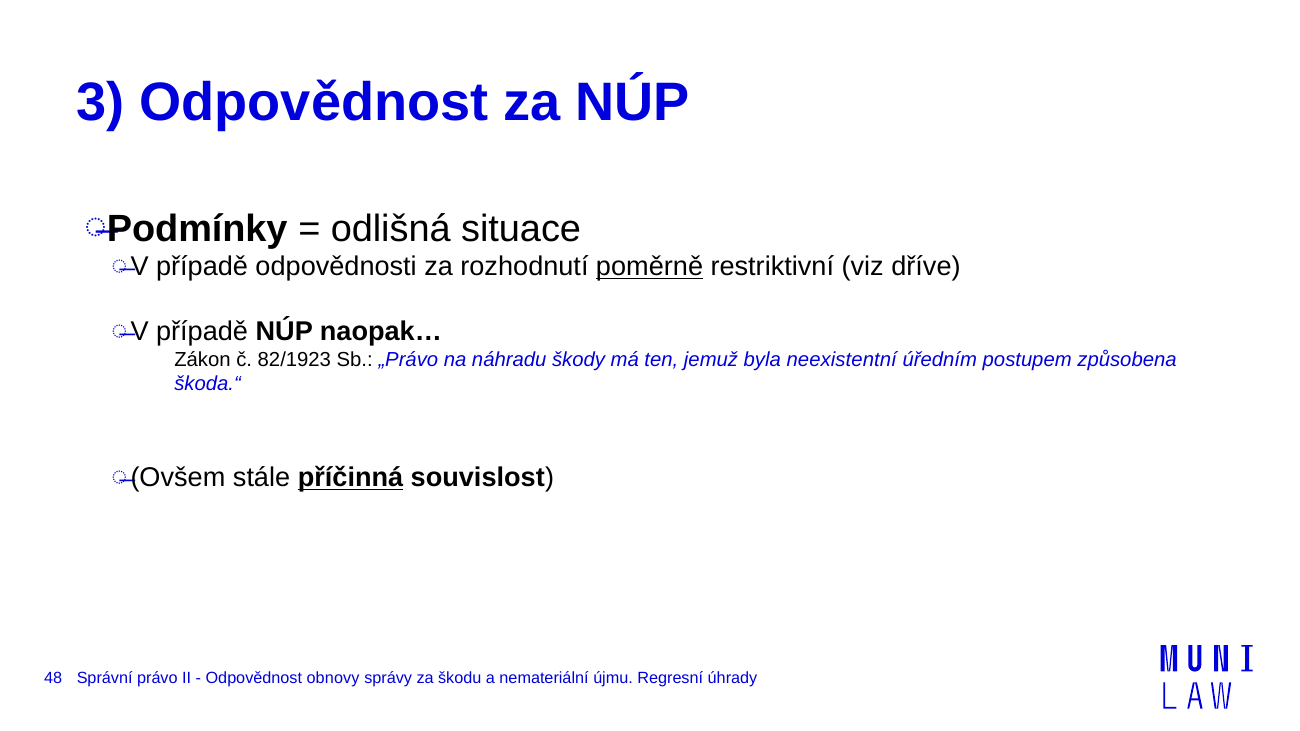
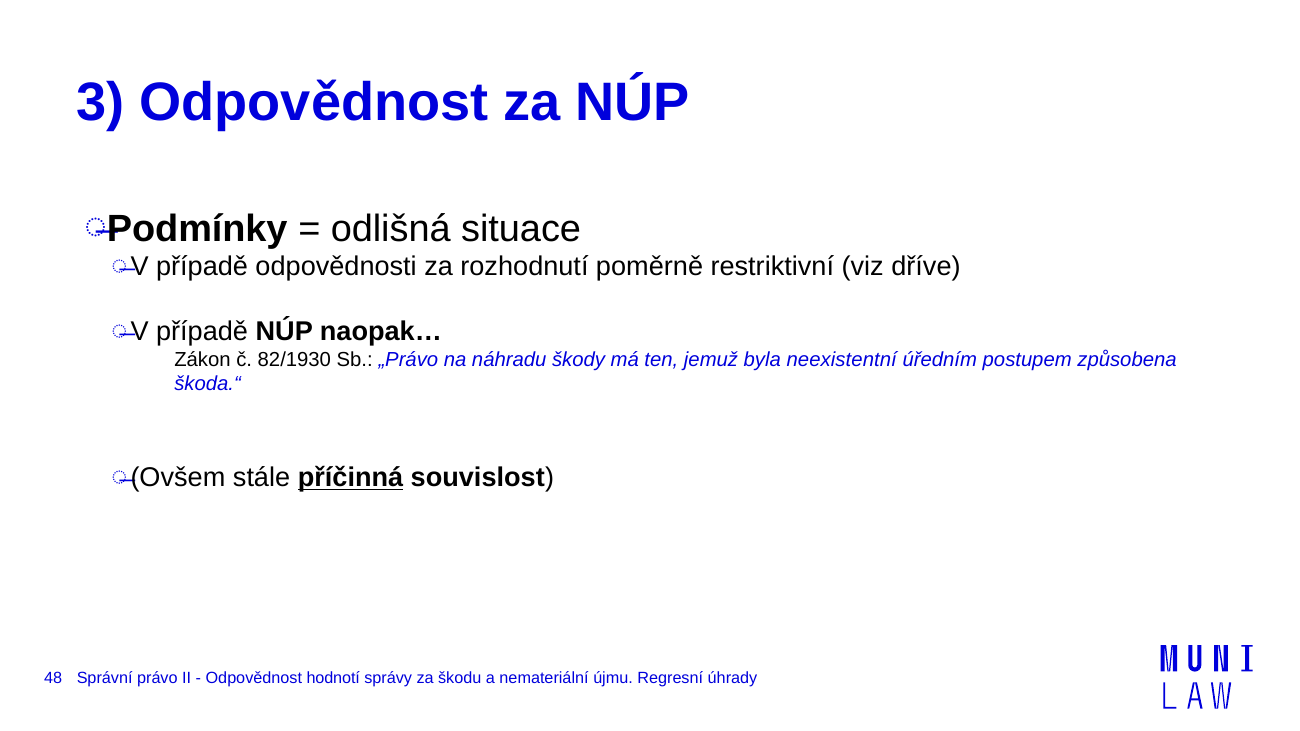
poměrně underline: present -> none (650, 267)
82/1923: 82/1923 -> 82/1930 (294, 360)
obnovy: obnovy -> hodnotí (333, 679)
